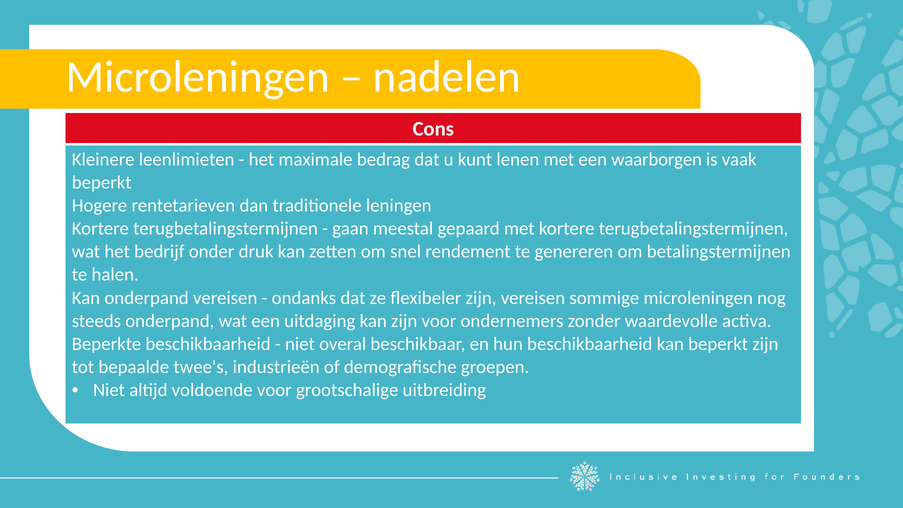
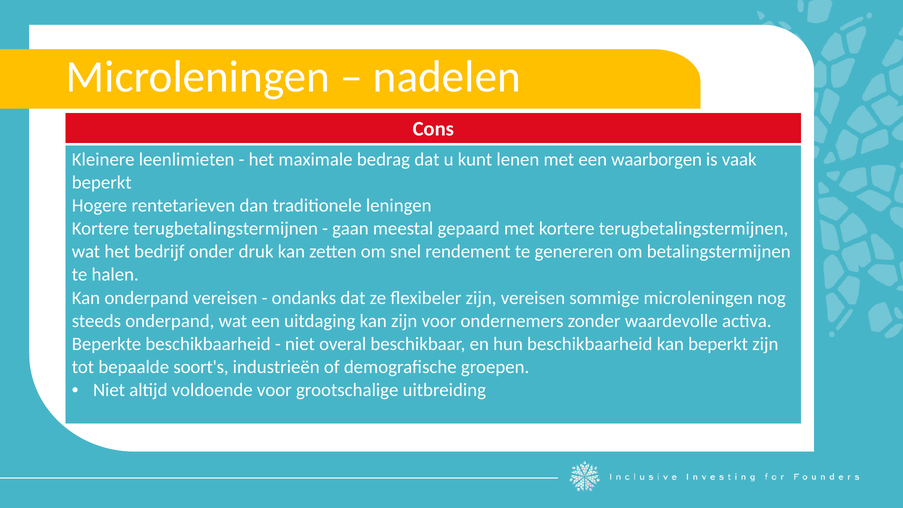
twee's: twee's -> soort's (201, 367)
